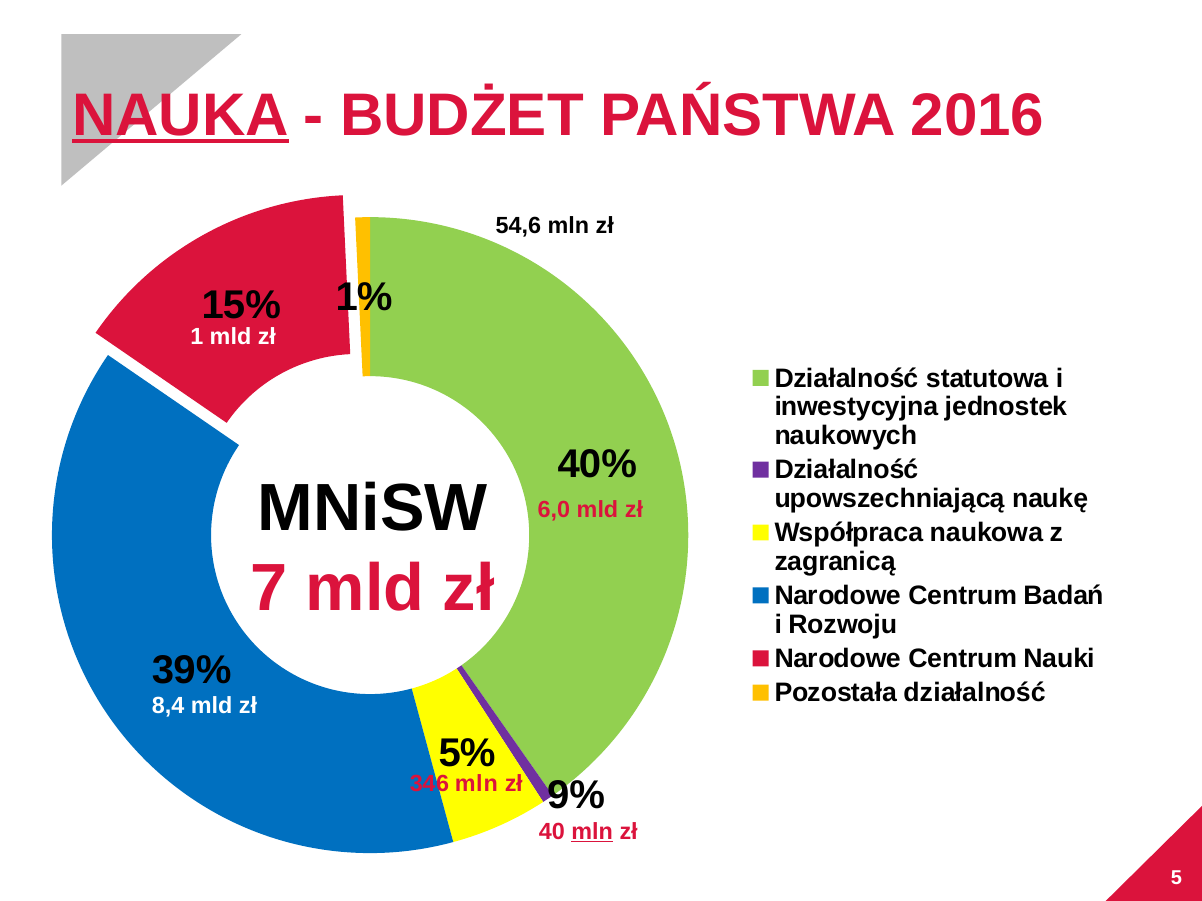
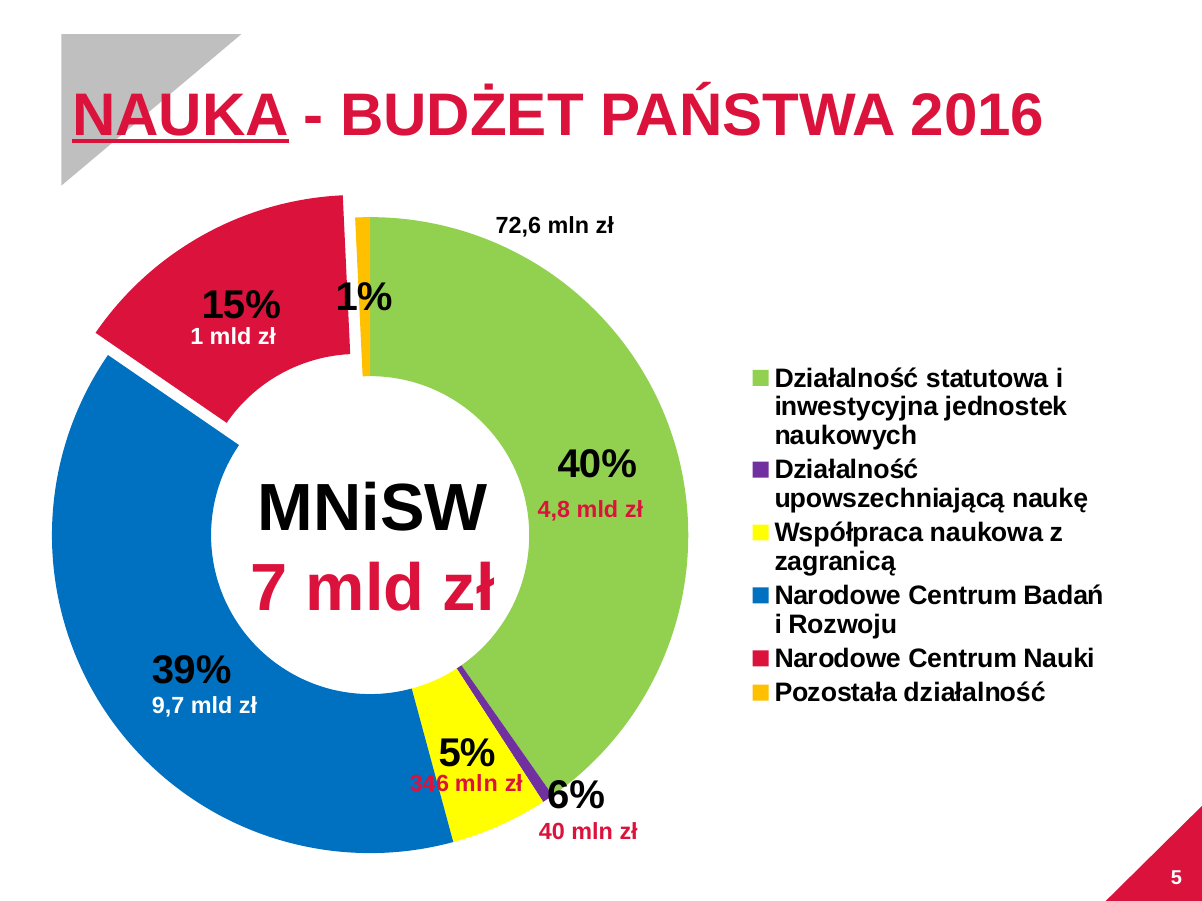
54,6: 54,6 -> 72,6 (518, 226)
6,0: 6,0 -> 4,8 (554, 510)
8,4: 8,4 -> 9,7 (168, 706)
9%: 9% -> 6% (576, 796)
mln underline: present -> none (592, 832)
